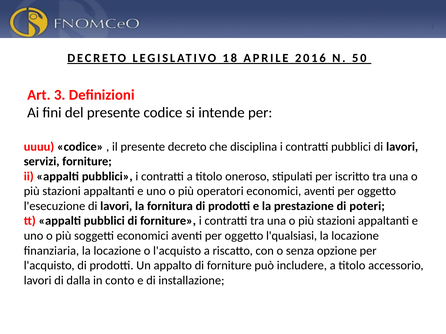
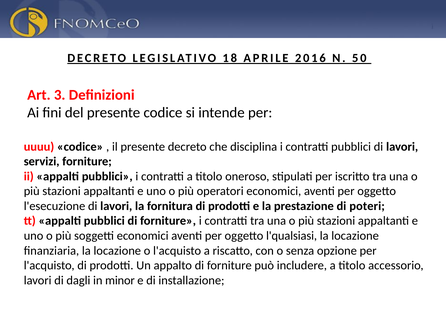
dalla: dalla -> dagli (78, 281)
conto: conto -> minor (120, 281)
